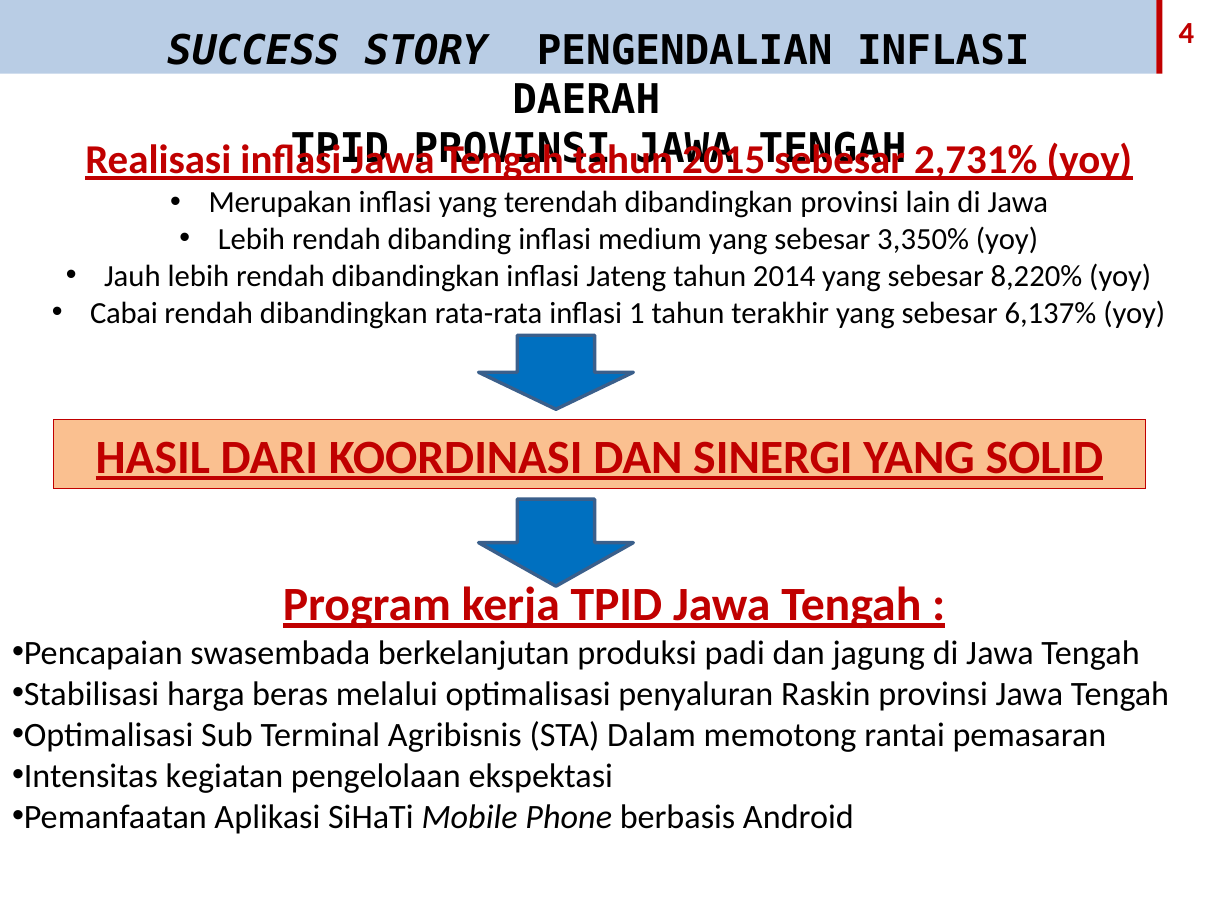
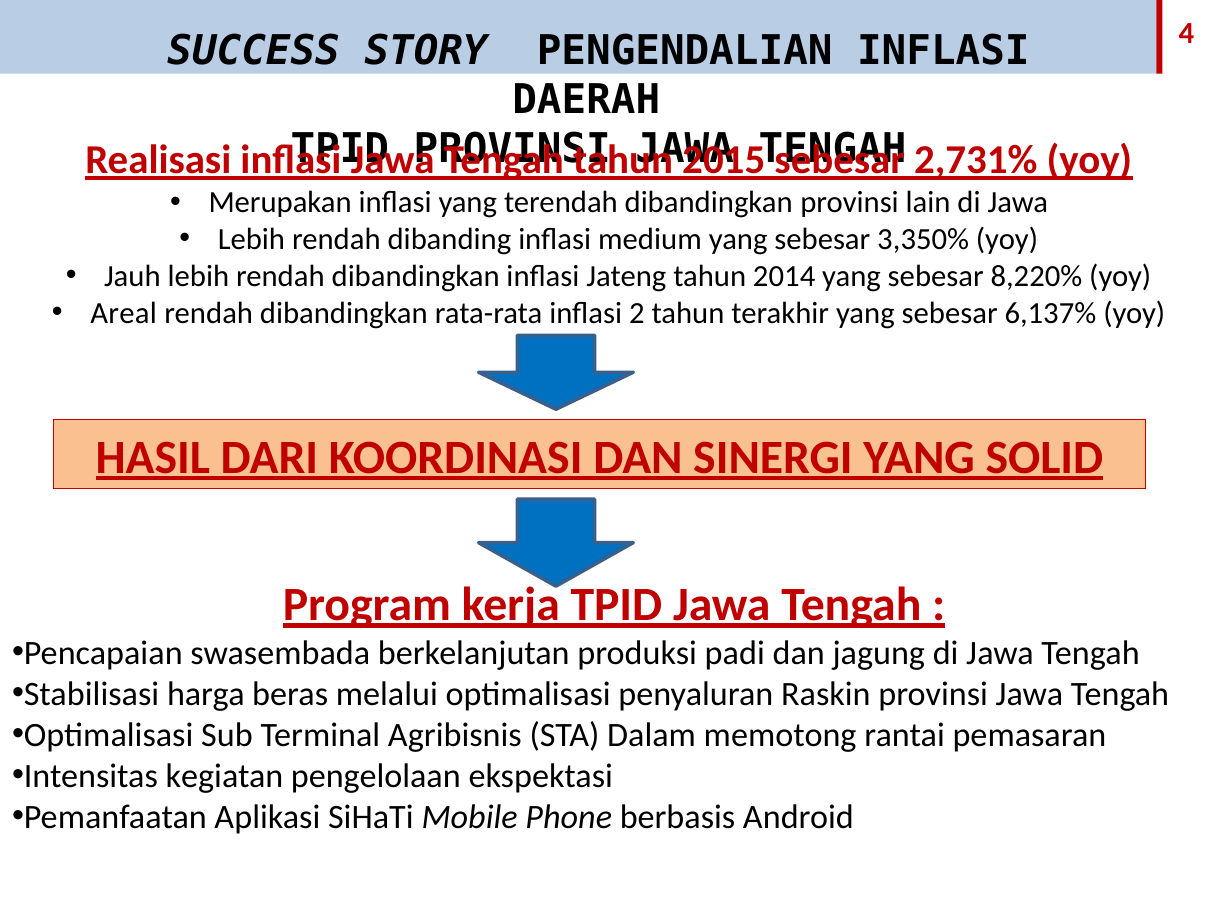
Cabai: Cabai -> Areal (124, 313)
1: 1 -> 2 (637, 313)
